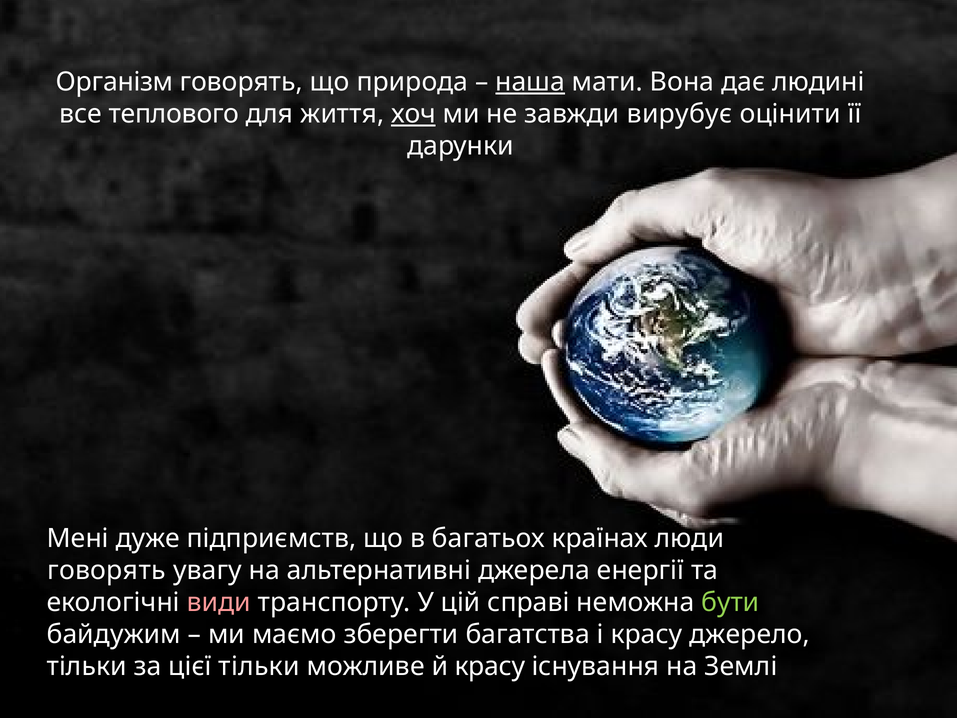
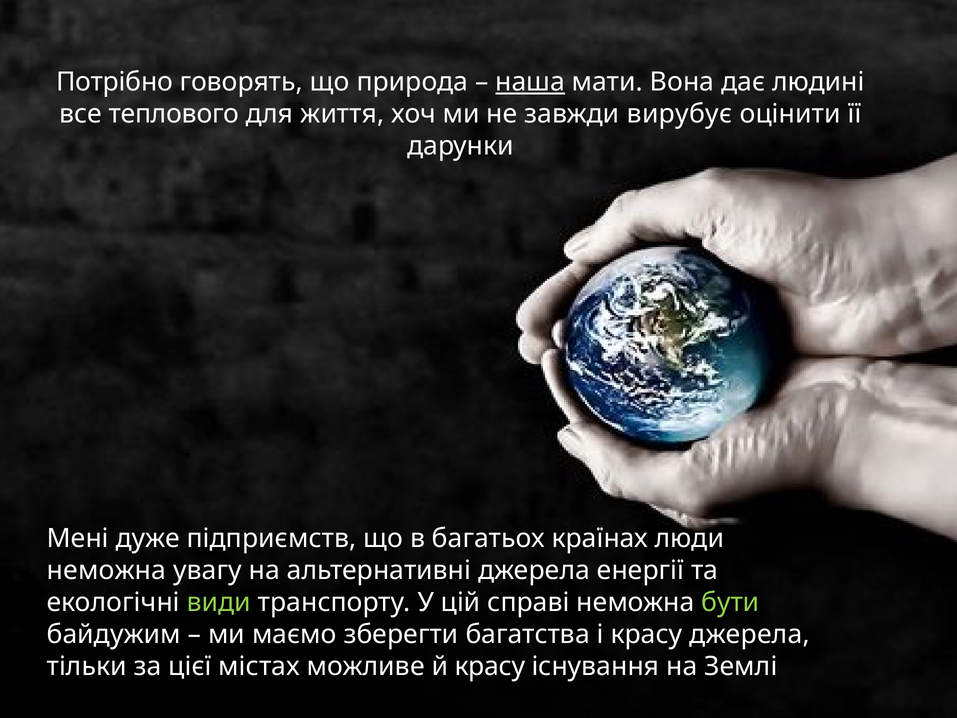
Організм: Організм -> Потрібно (115, 82)
хоч underline: present -> none (414, 114)
говорять: говорять -> неможна (106, 570)
види colour: pink -> light green (219, 602)
красу джерело: джерело -> джерела (749, 634)
цієї тільки: тільки -> містах (259, 666)
